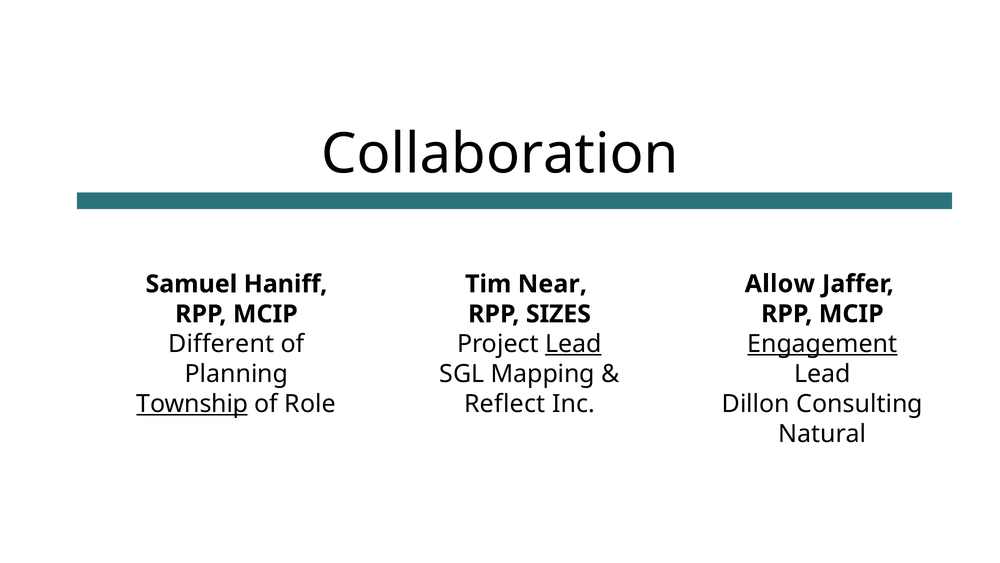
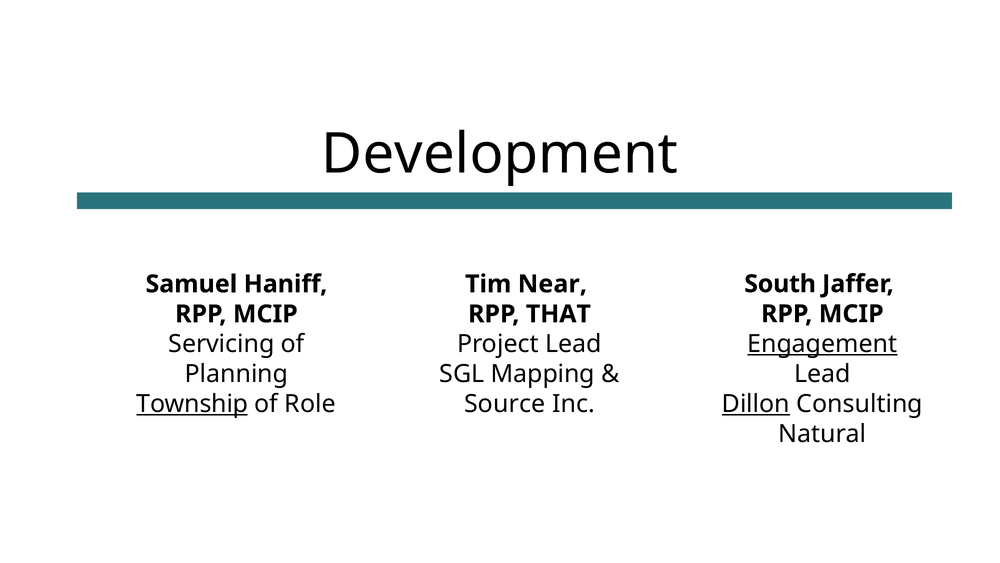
Collaboration: Collaboration -> Development (500, 154)
Allow: Allow -> South (780, 284)
SIZES: SIZES -> THAT (558, 314)
Different: Different -> Servicing (221, 344)
Lead underline: present -> none (573, 344)
Dillon underline: none -> present (756, 404)
Reflect: Reflect -> Source (505, 404)
